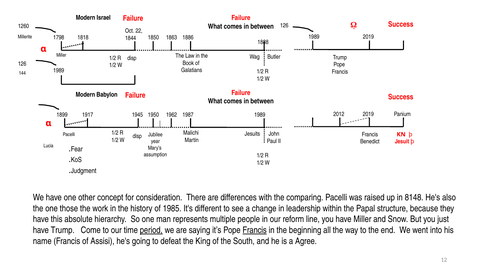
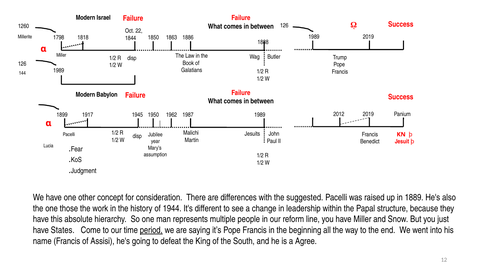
comparing: comparing -> suggested (305, 198)
8148: 8148 -> 1889 (414, 198)
1985: 1985 -> 1944 (172, 209)
have Trump: Trump -> States (63, 230)
Francis underline: present -> none (255, 230)
